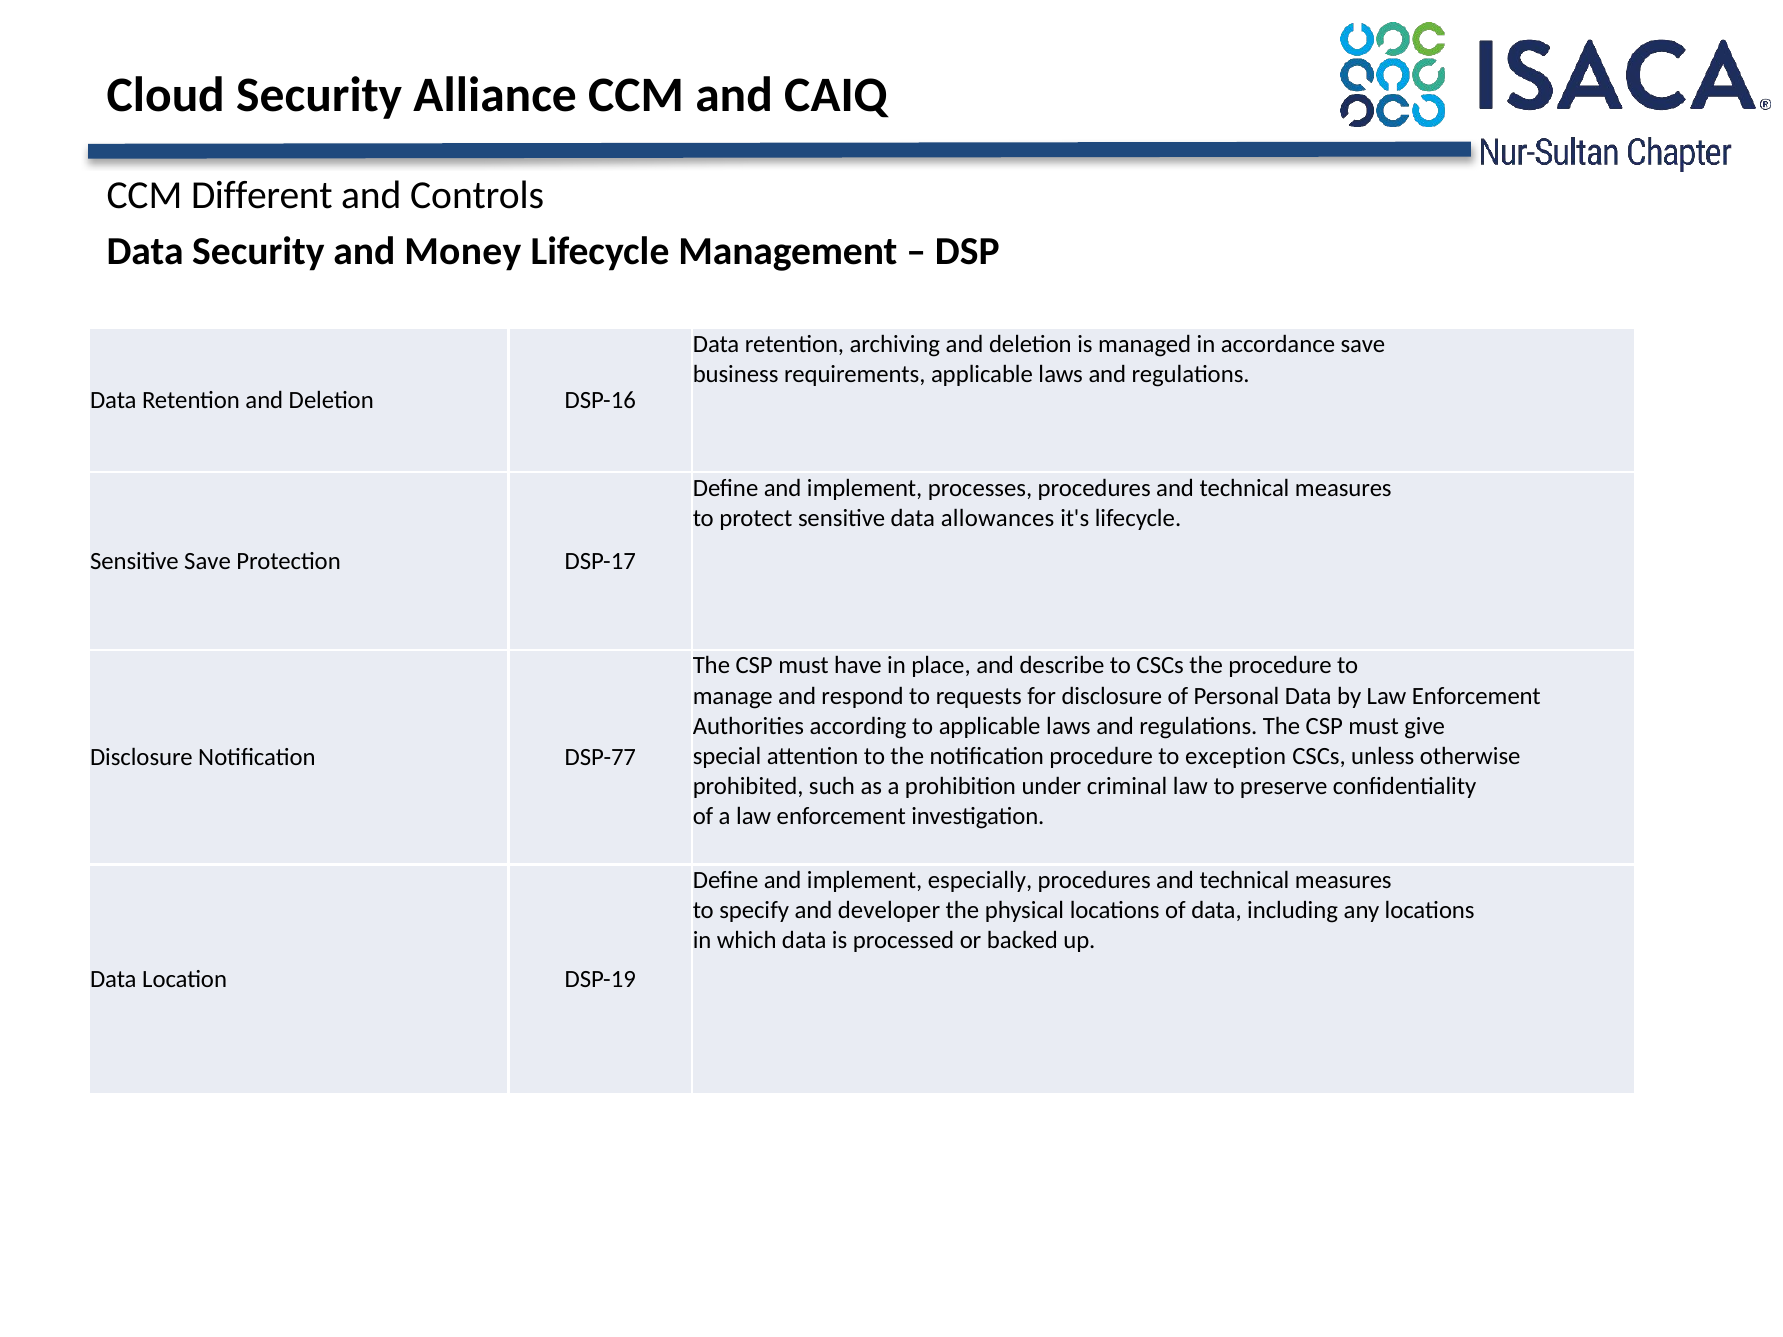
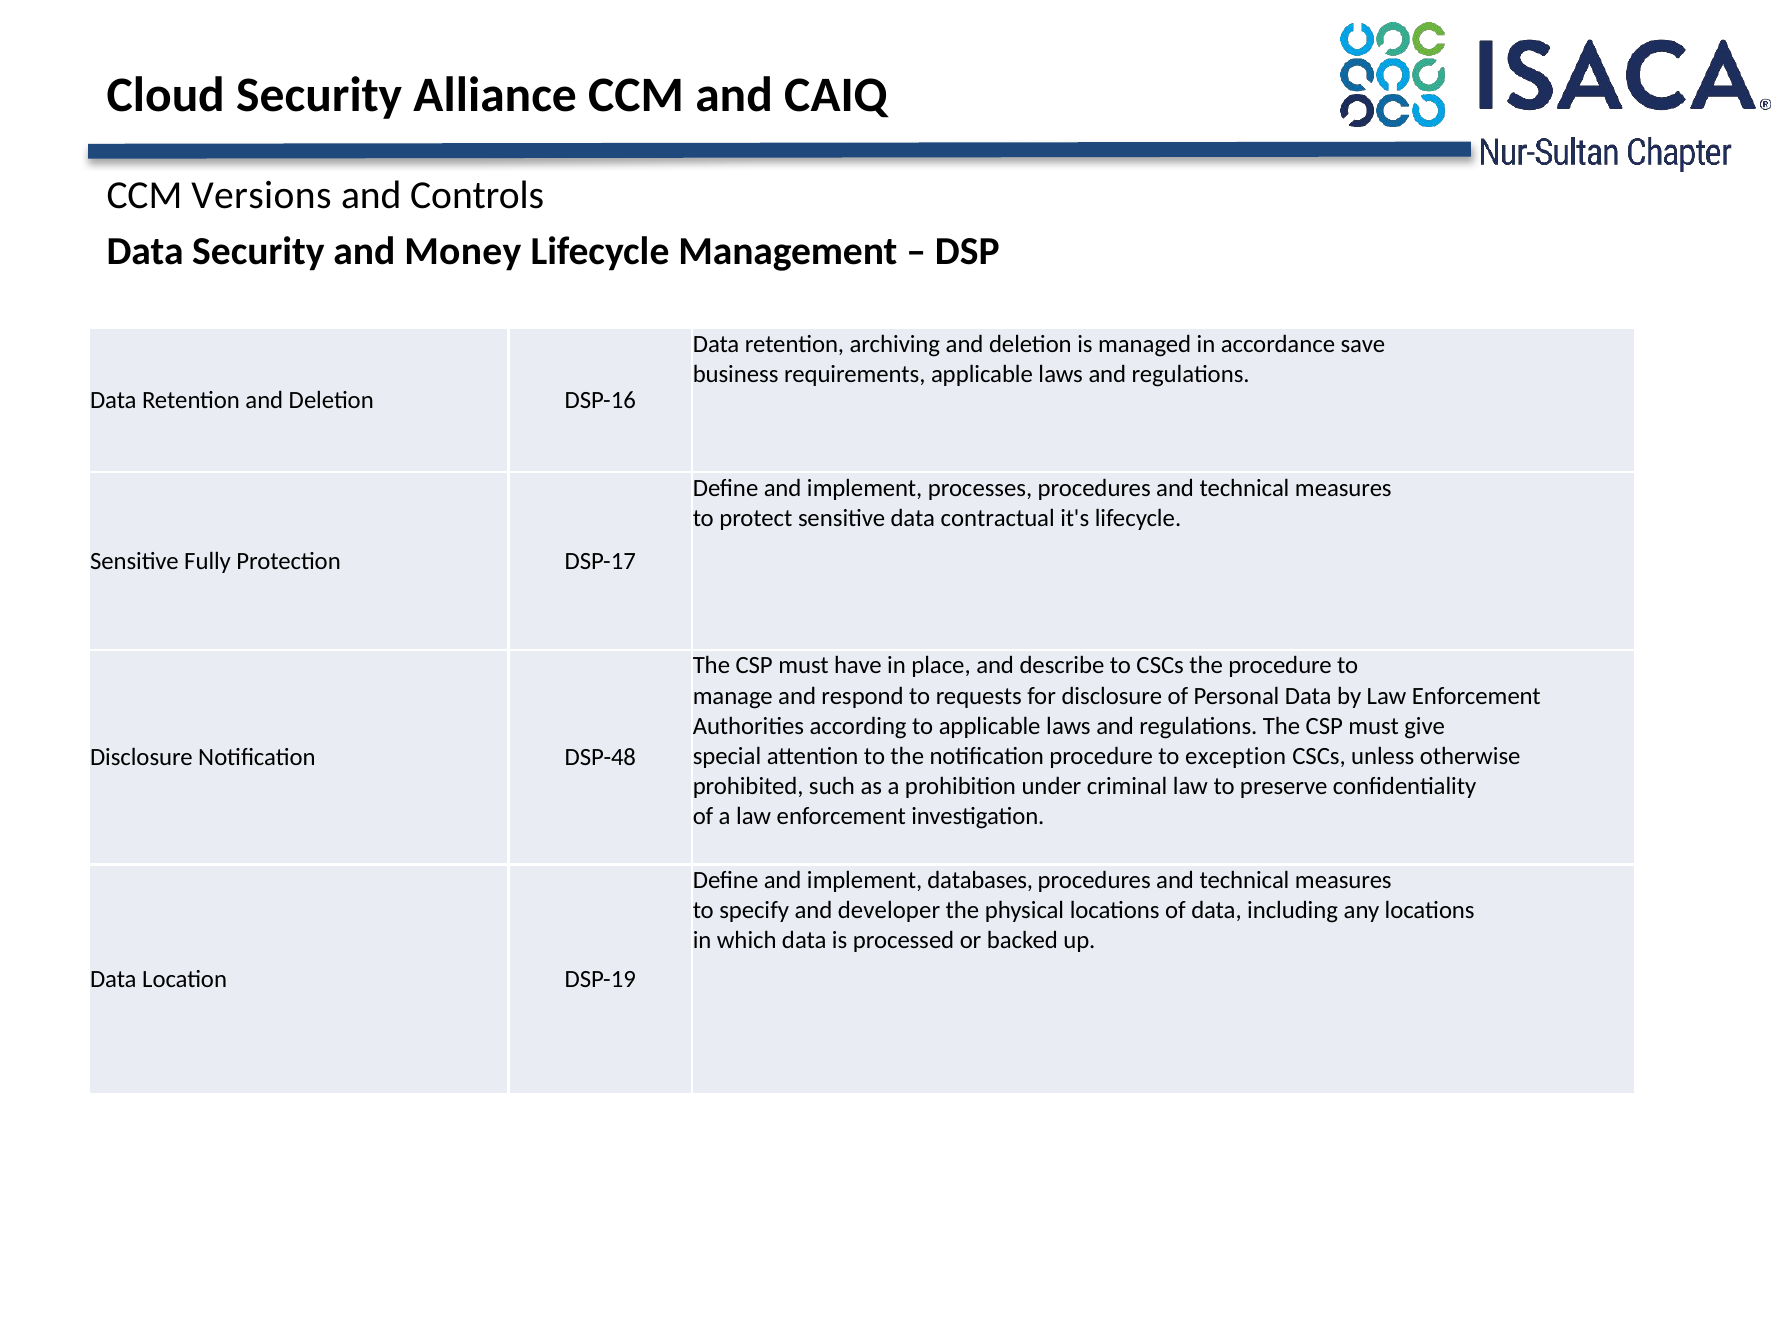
Different: Different -> Versions (261, 196)
allowances: allowances -> contractual (998, 518)
Sensitive Save: Save -> Fully (208, 562)
DSP-77: DSP-77 -> DSP-48 (600, 758)
especially: especially -> databases (980, 881)
